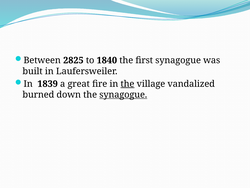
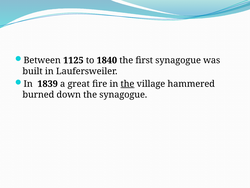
2825: 2825 -> 1125 (73, 60)
vandalized: vandalized -> hammered (191, 84)
synagogue underline: present -> none (123, 94)
